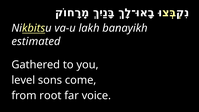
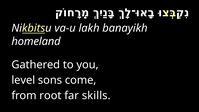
estimated: estimated -> homeland (36, 41)
voice: voice -> skills (96, 96)
